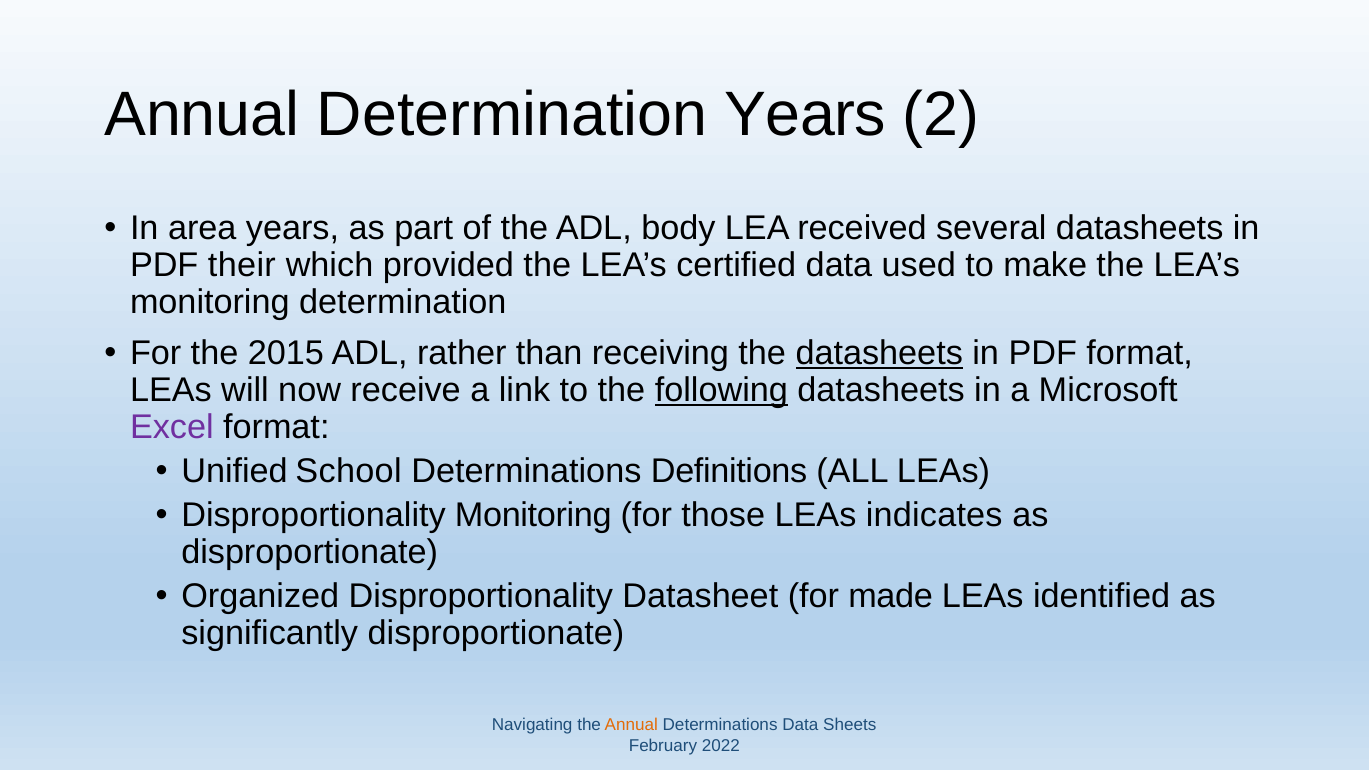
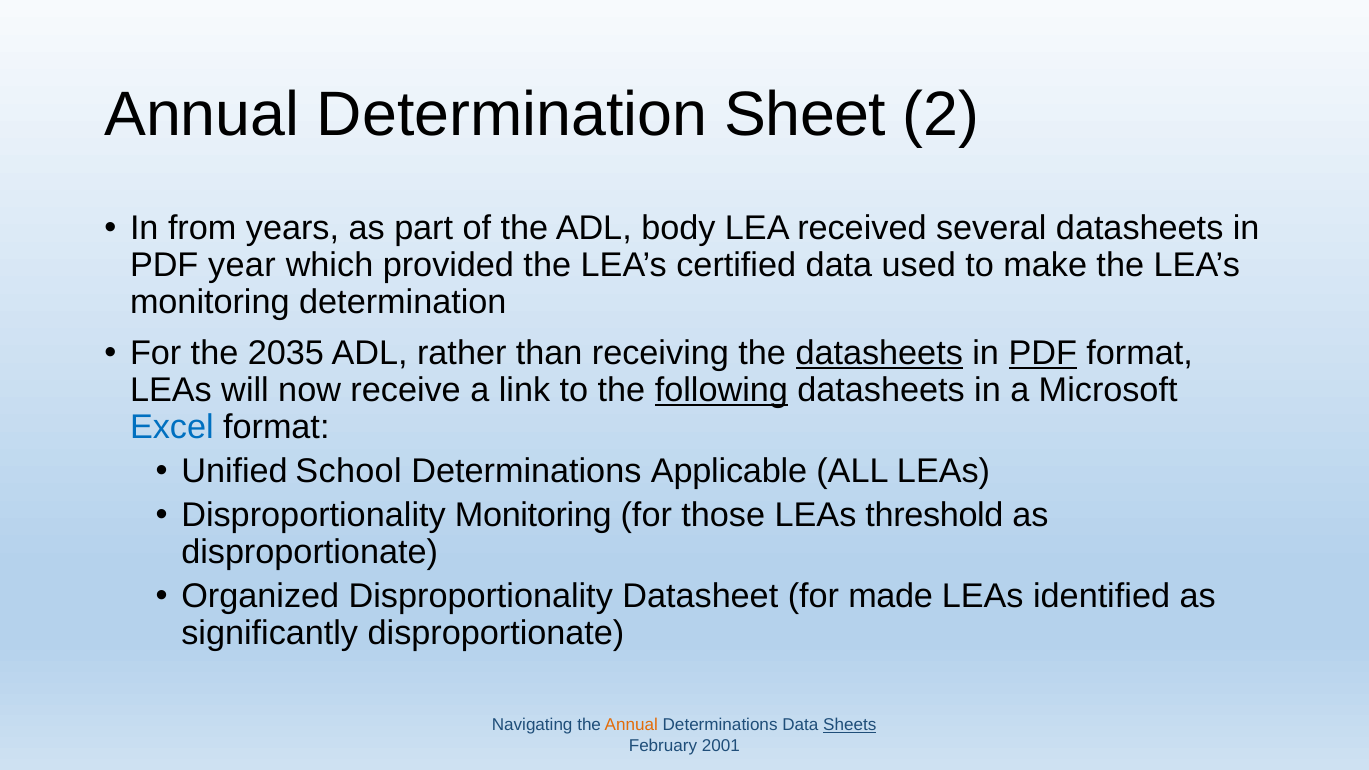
Determination Years: Years -> Sheet (805, 115)
area: area -> from (202, 228)
their: their -> year (242, 265)
2015: 2015 -> 2035 (286, 354)
PDF underline: none -> present (1043, 354)
Excel colour: purple -> blue (172, 427)
Definitions: Definitions -> Applicable (729, 471)
indicates: indicates -> threshold (934, 516)
Sheets underline: none -> present (850, 725)
2022: 2022 -> 2001 (721, 746)
